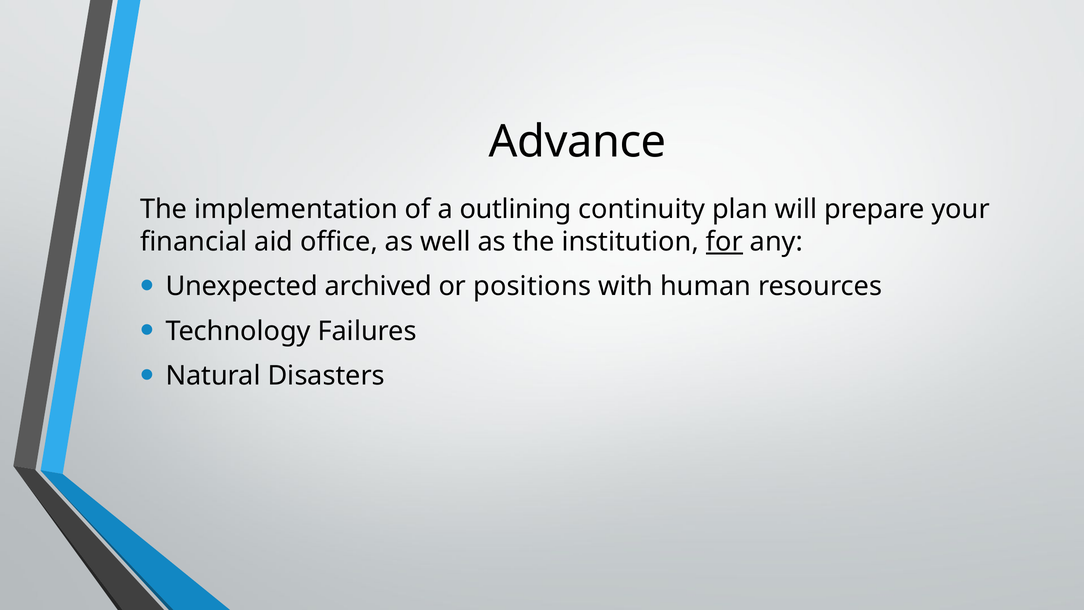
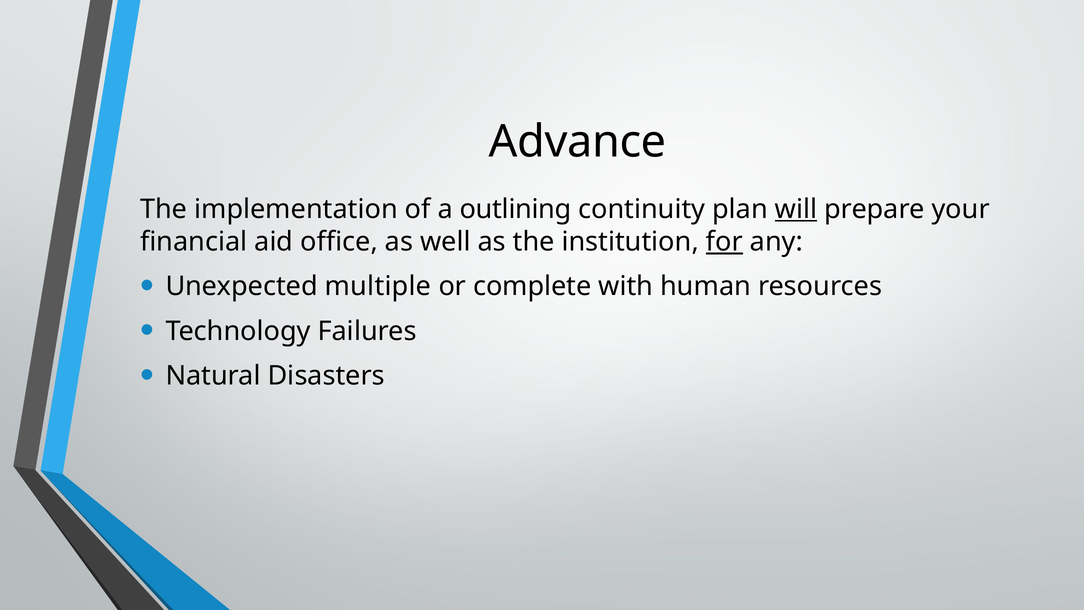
will underline: none -> present (796, 209)
archived: archived -> multiple (378, 286)
positions: positions -> complete (532, 286)
